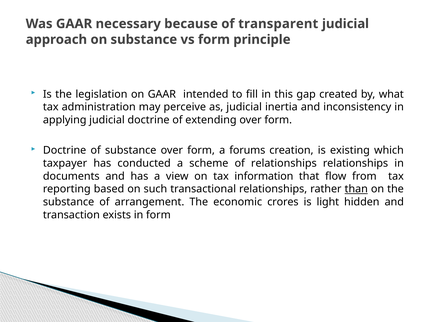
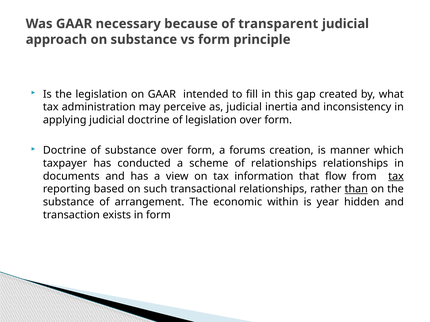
of extending: extending -> legislation (211, 120)
existing: existing -> manner (350, 151)
tax underline: none -> present (396, 176)
crores: crores -> within (283, 202)
light: light -> year (328, 202)
